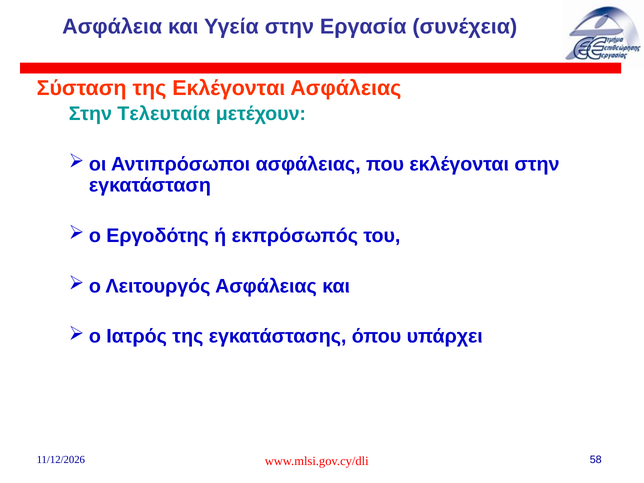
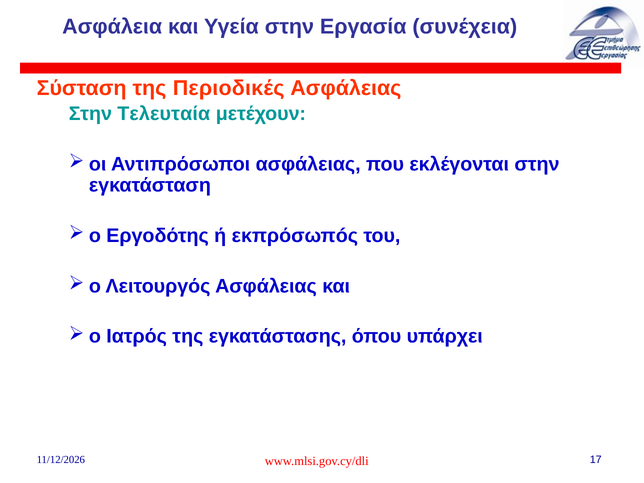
της Εκλέγονται: Εκλέγονται -> Περιοδικές (229, 88)
58: 58 -> 17 (596, 460)
